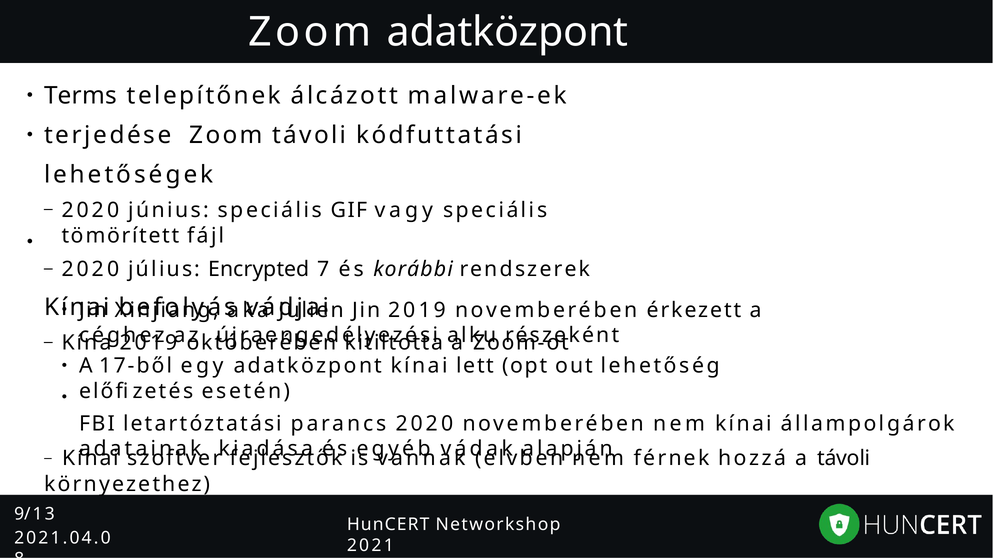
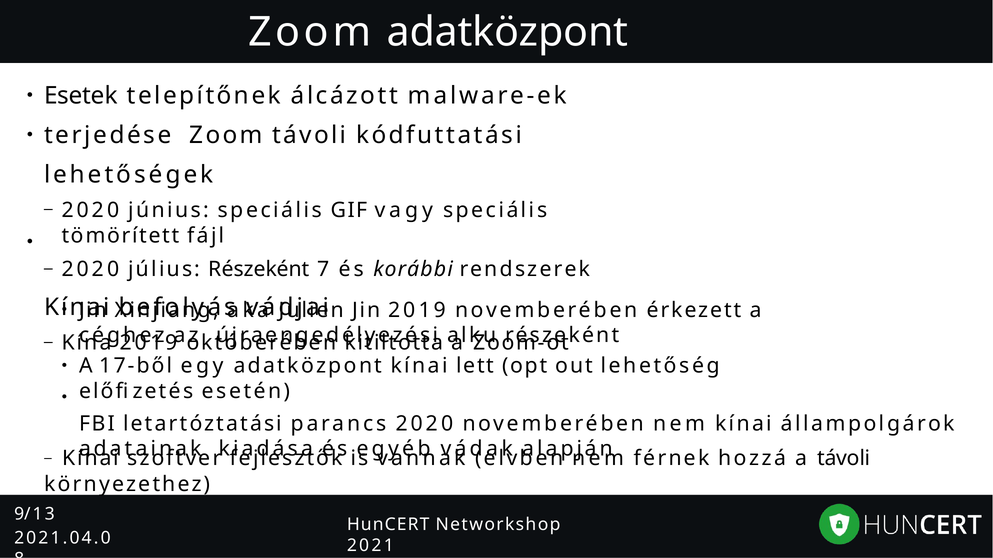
Terms: Terms -> Esetek (81, 96)
július Encrypted: Encrypted -> Részeként (259, 270)
